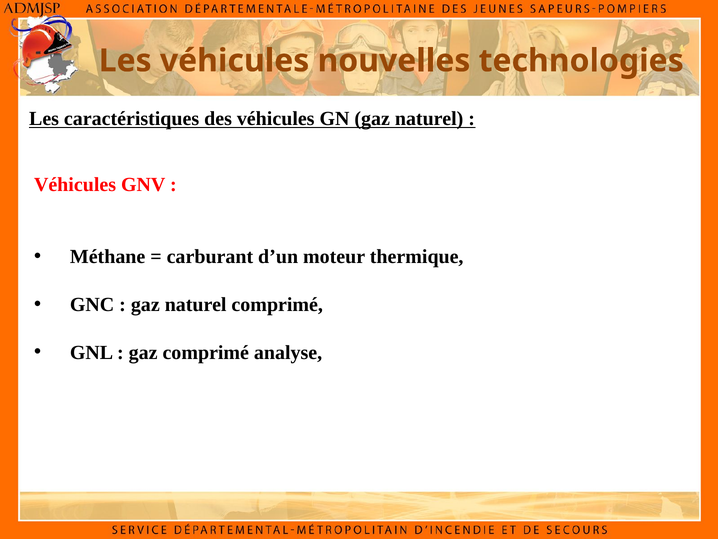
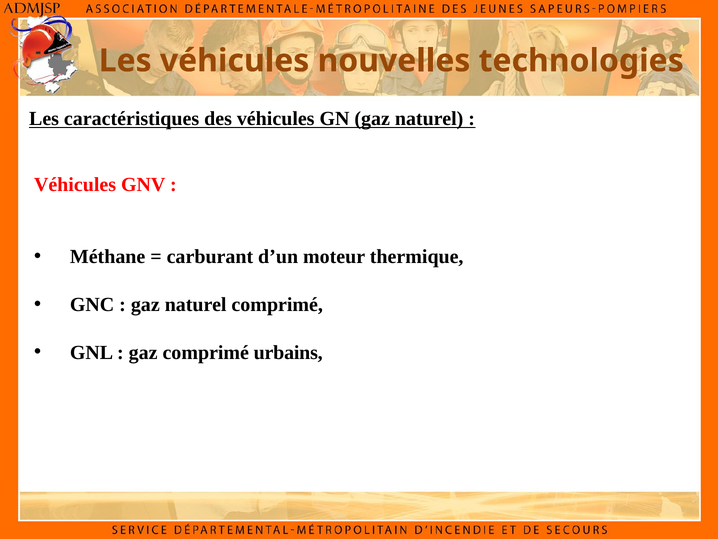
analyse: analyse -> urbains (288, 352)
